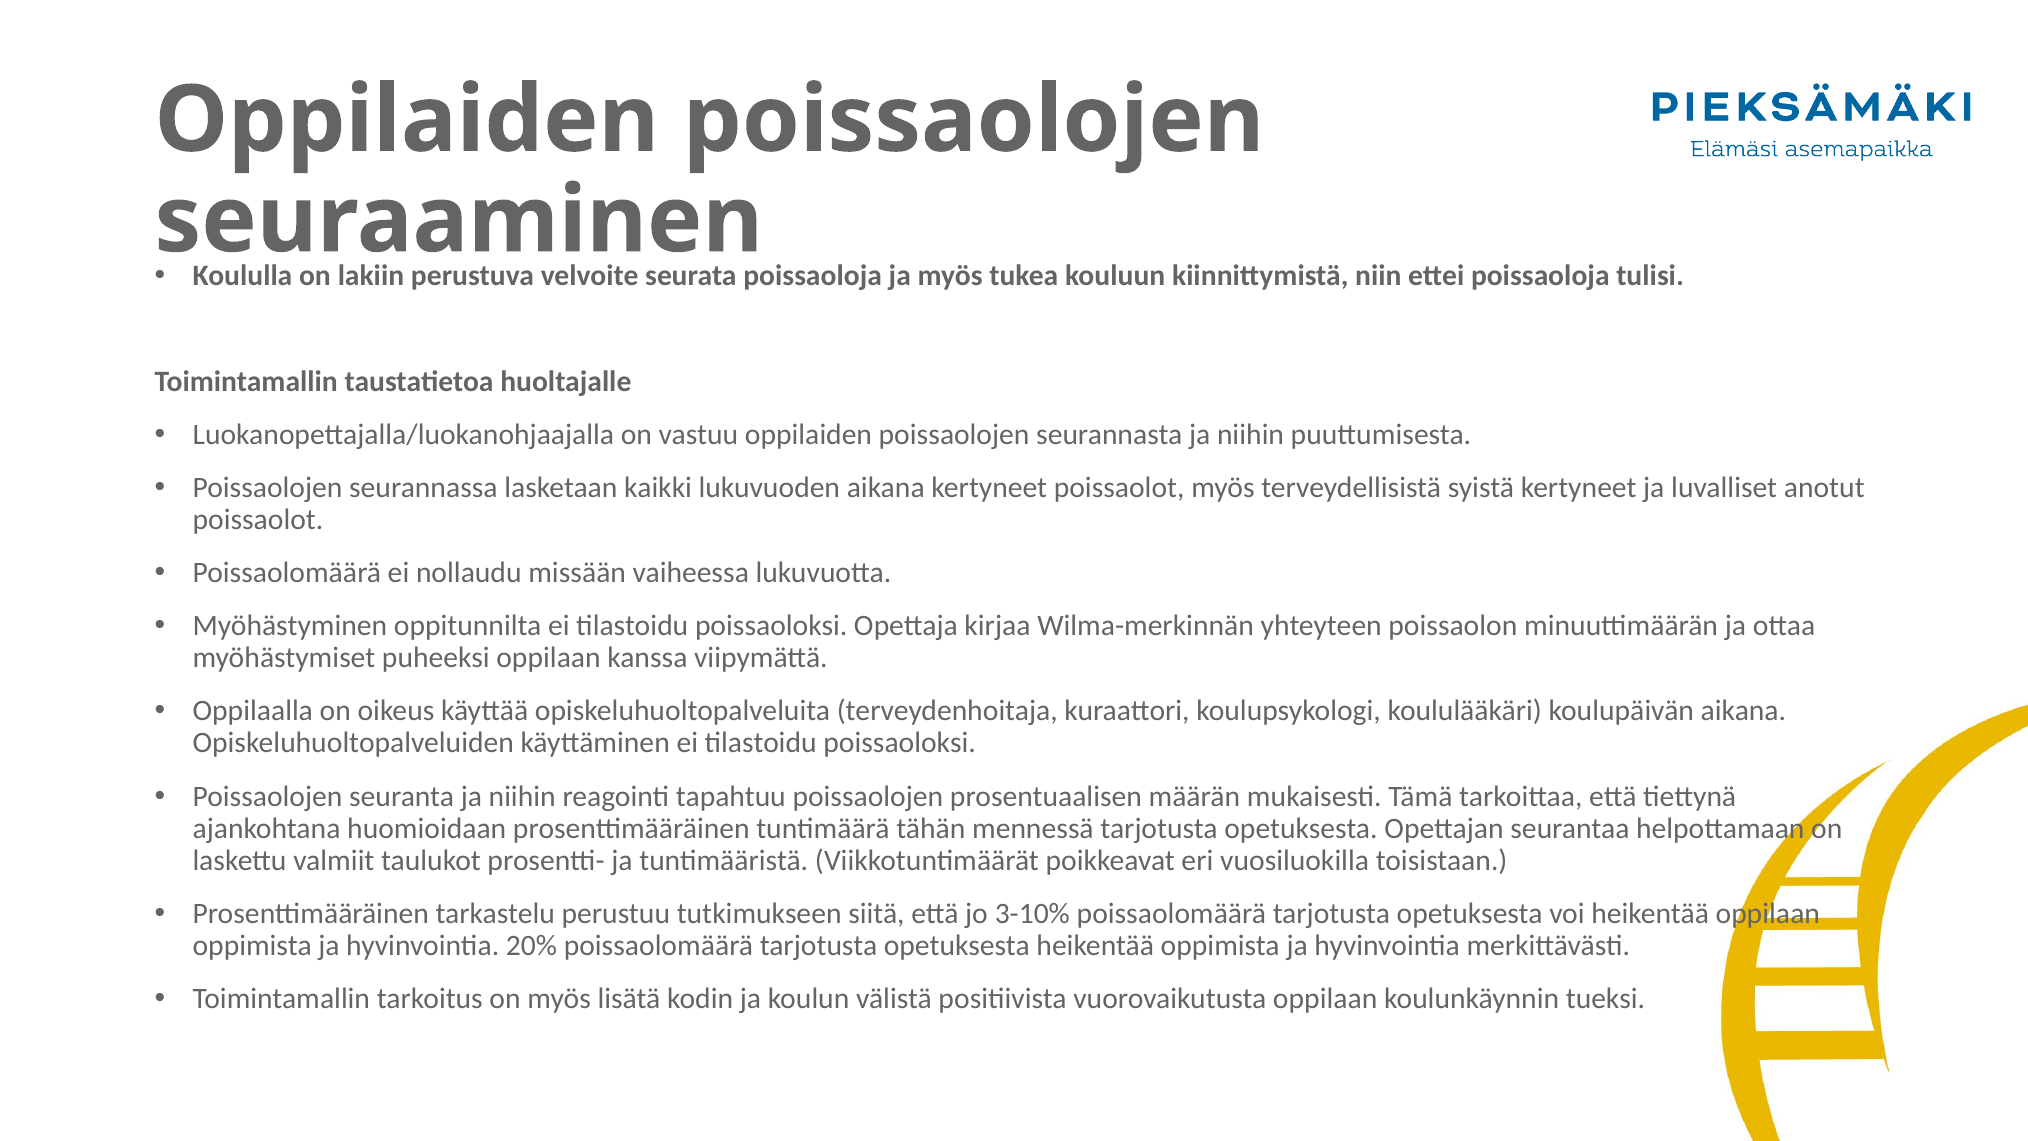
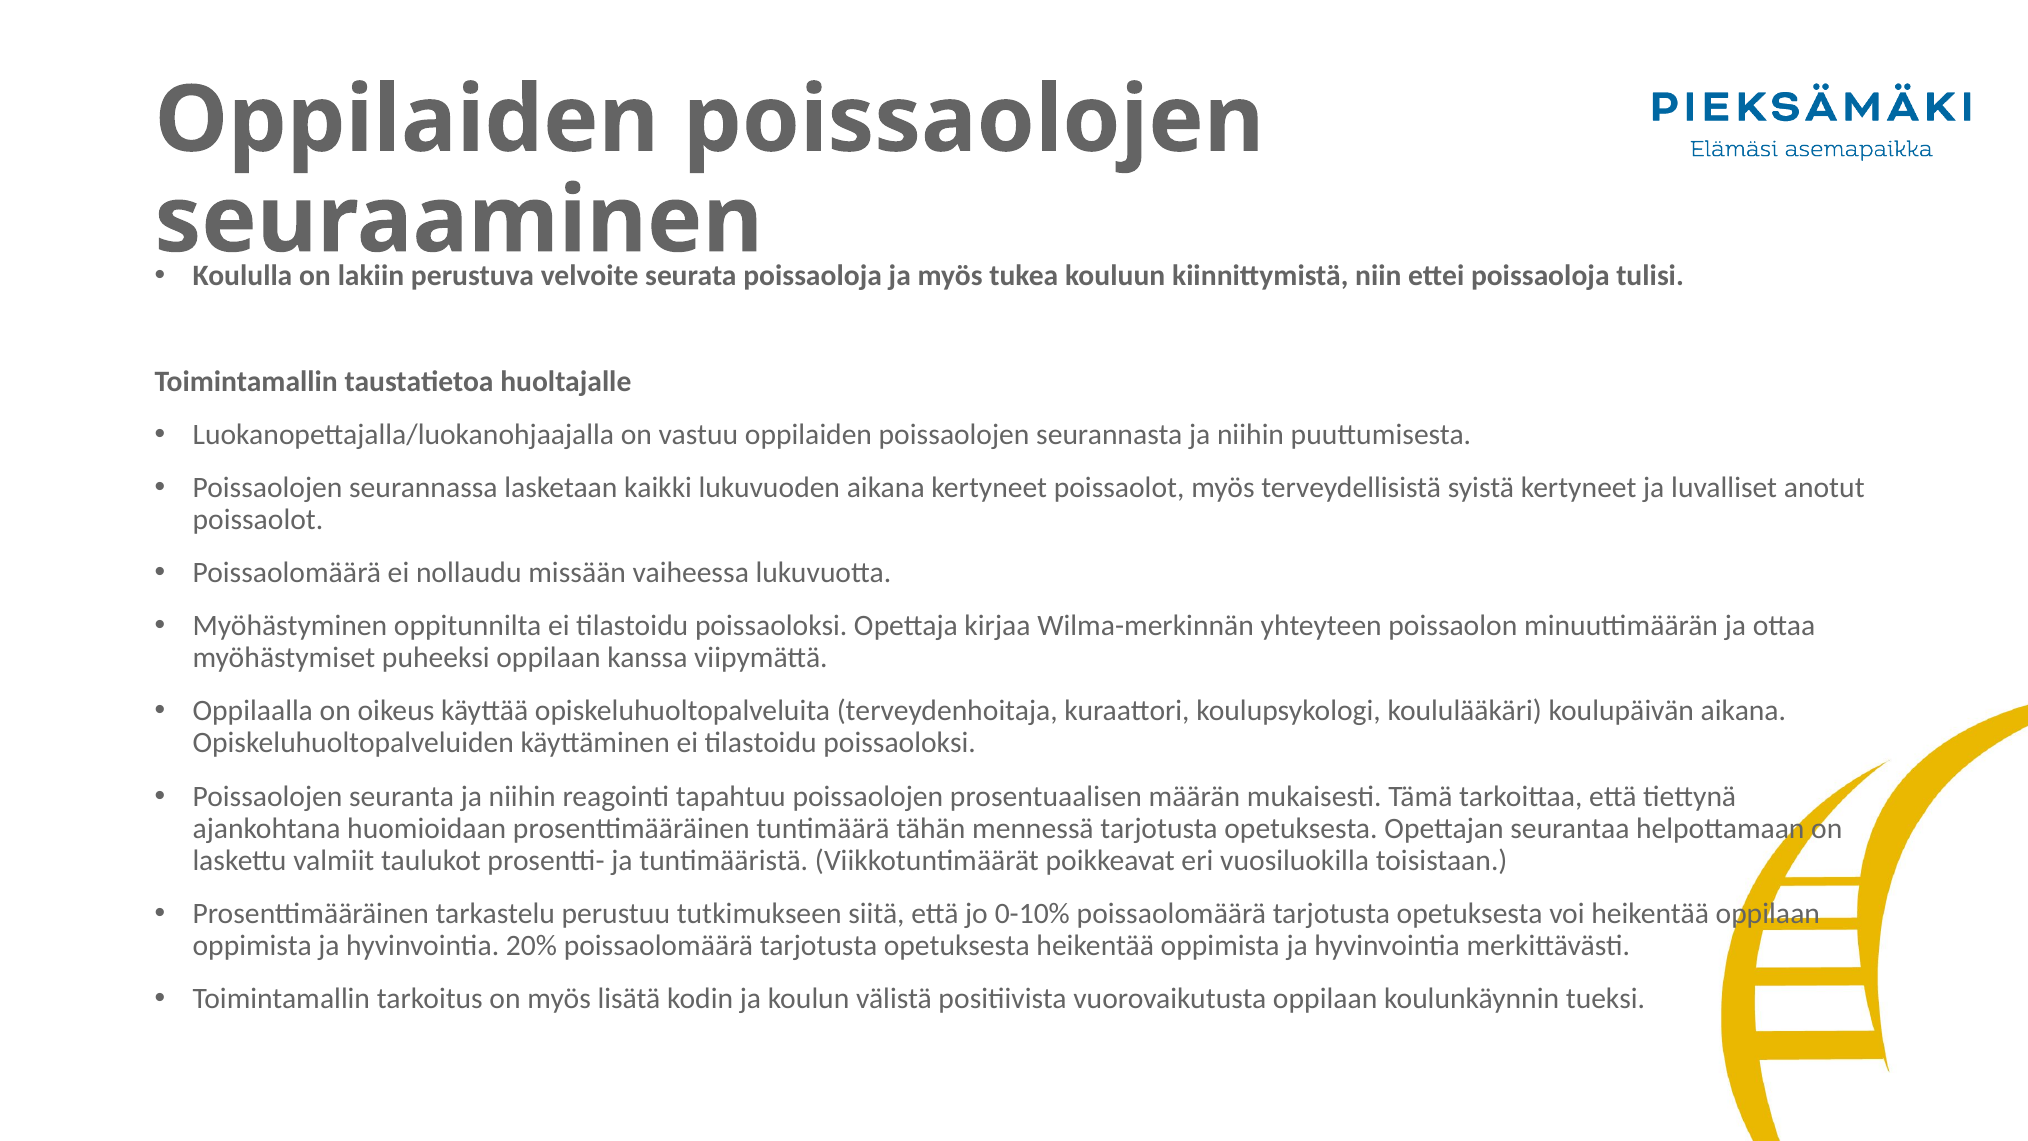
3-10%: 3-10% -> 0-10% (1032, 913)
